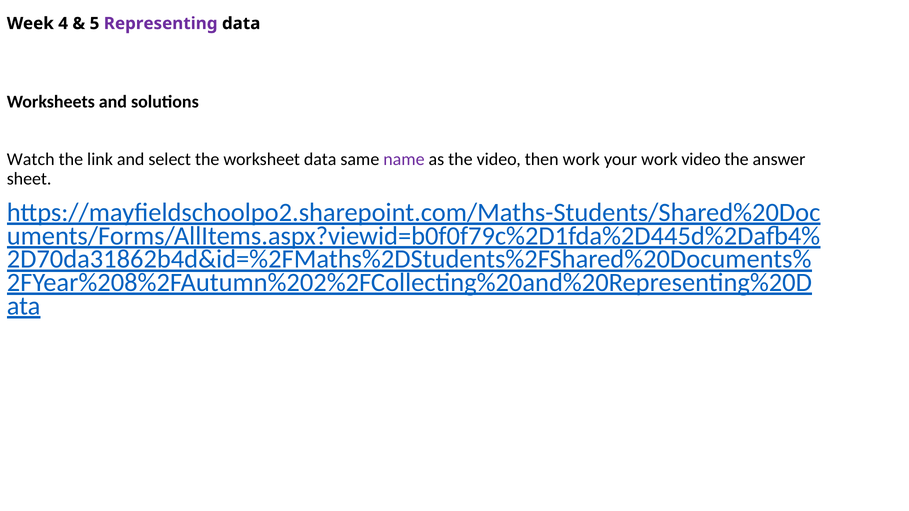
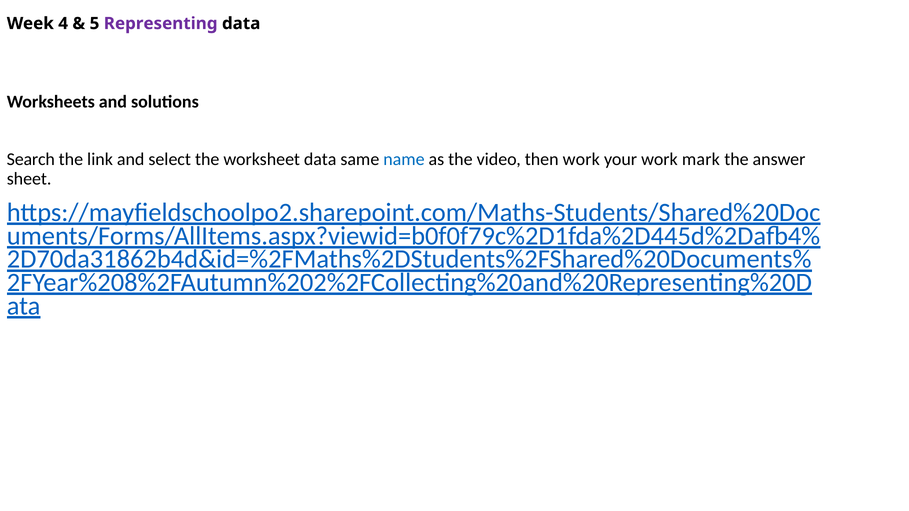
Watch: Watch -> Search (31, 159)
name colour: purple -> blue (404, 159)
work video: video -> mark (701, 159)
